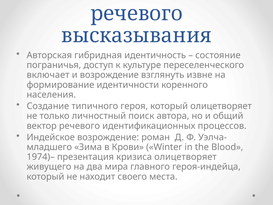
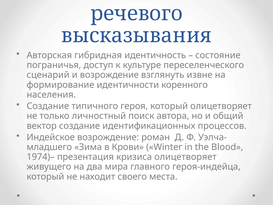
включает: включает -> сценарий (48, 75)
вектор речевого: речевого -> создание (80, 126)
